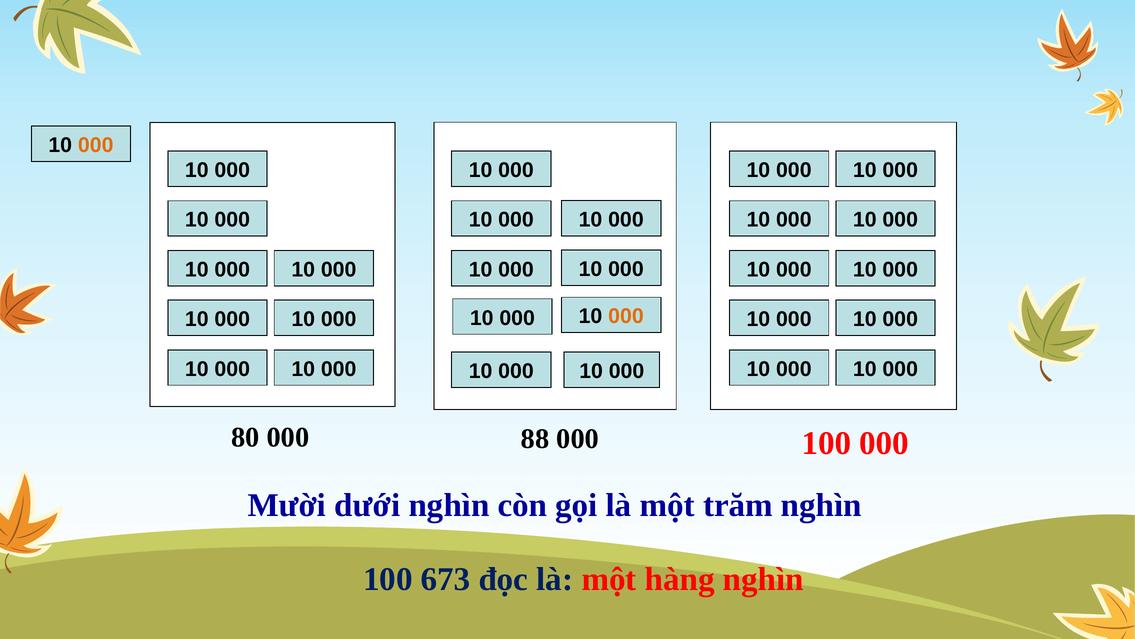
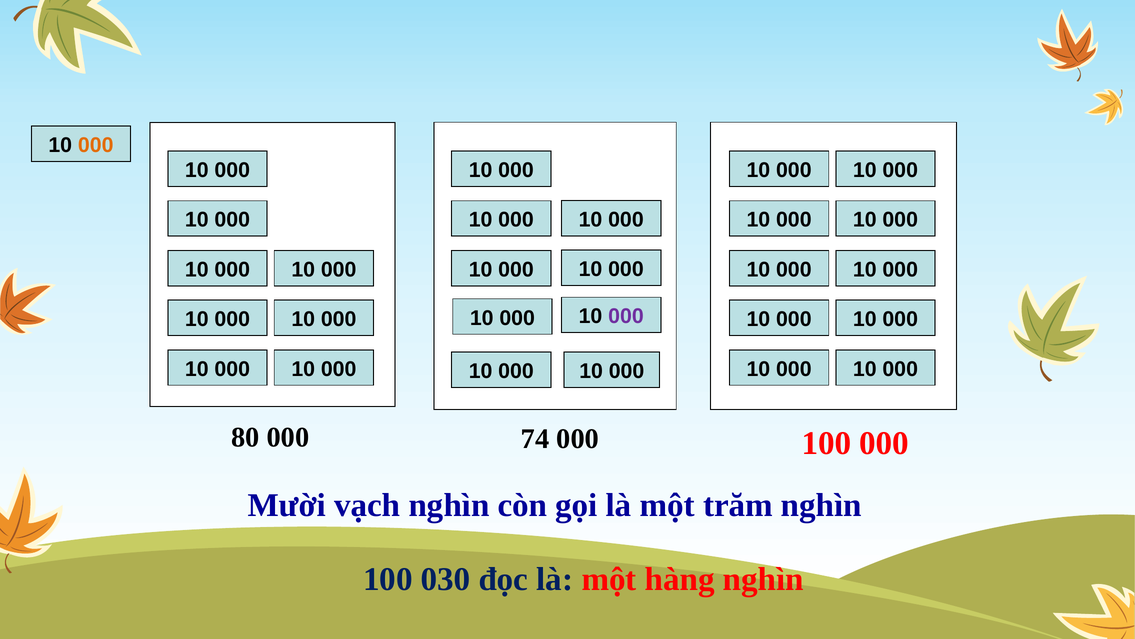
000 colour: orange -> purple (626, 316)
88: 88 -> 74 (535, 438)
dưới: dưới -> vạch (367, 505)
673: 673 -> 030 (446, 579)
